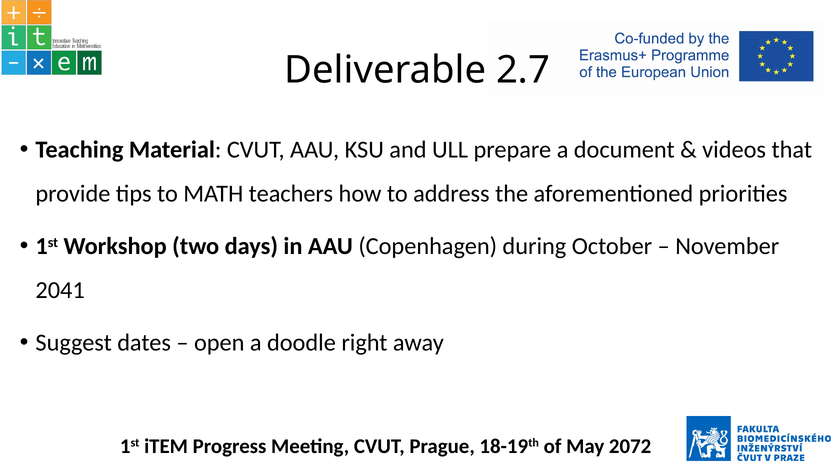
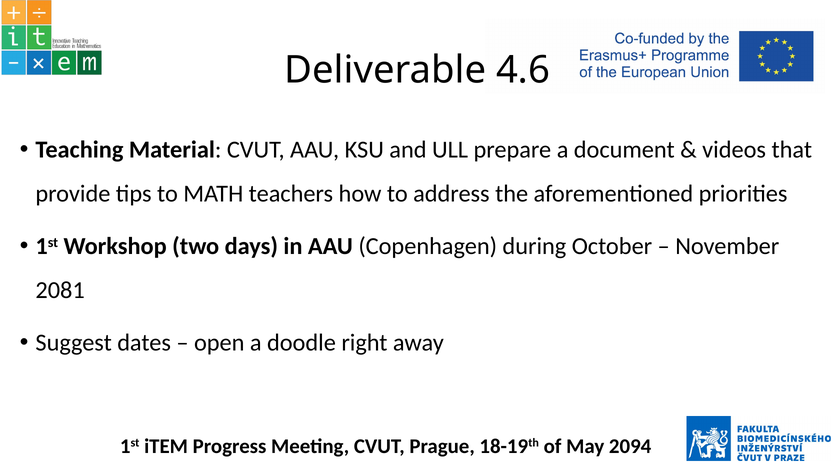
2.7: 2.7 -> 4.6 (523, 70)
2041: 2041 -> 2081 (60, 290)
2072: 2072 -> 2094 (630, 446)
